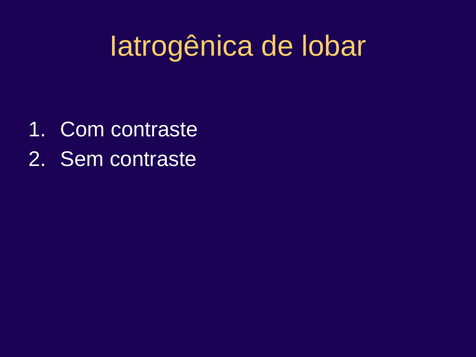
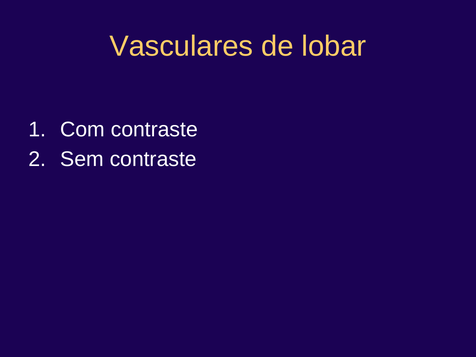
Iatrogênica: Iatrogênica -> Vasculares (181, 46)
